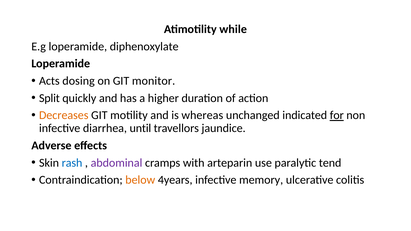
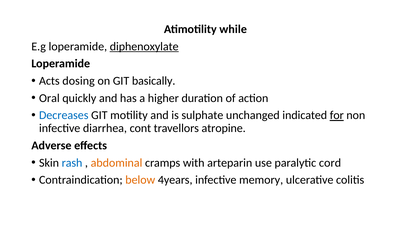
diphenoxylate underline: none -> present (144, 47)
monitor: monitor -> basically (154, 81)
Split: Split -> Oral (49, 98)
Decreases colour: orange -> blue (64, 115)
whereas: whereas -> sulphate (202, 115)
until: until -> cont (140, 128)
jaundice: jaundice -> atropine (224, 128)
abdominal colour: purple -> orange (117, 163)
tend: tend -> cord (330, 163)
